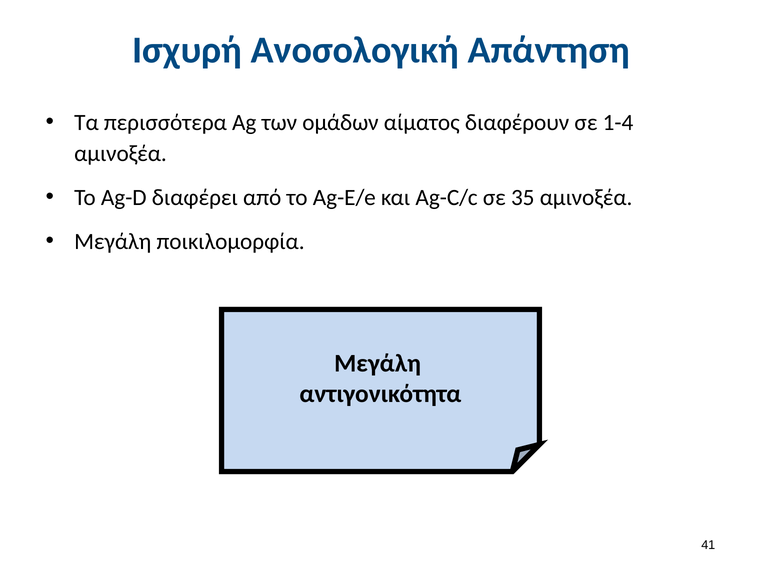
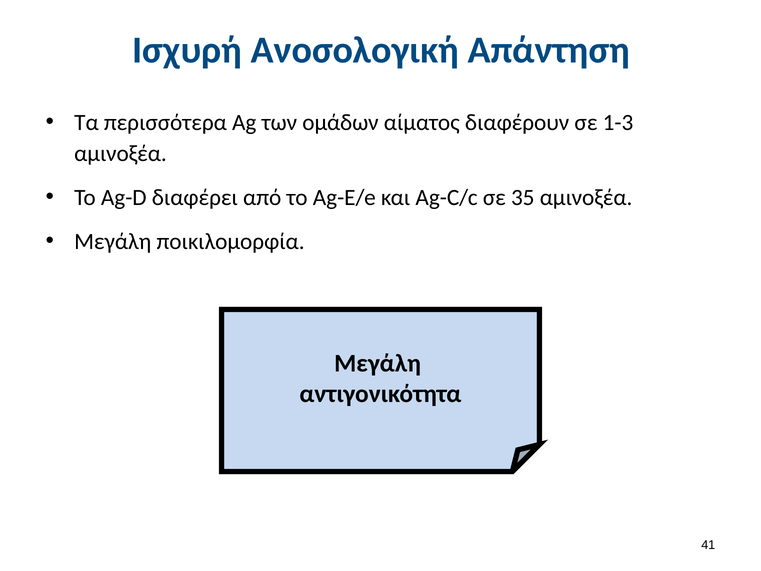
1-4: 1-4 -> 1-3 (618, 122)
